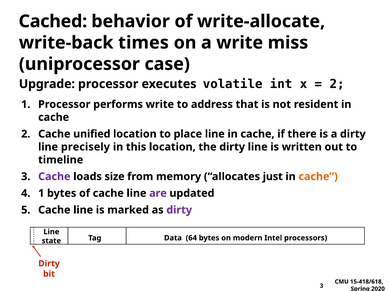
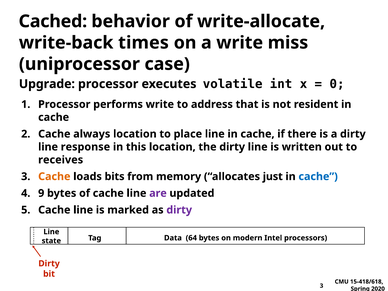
2: 2 -> 0 (337, 84)
unified: unified -> always (92, 134)
precisely: precisely -> response (85, 147)
timeline: timeline -> receives (61, 160)
Cache colour: purple -> orange (54, 177)
size: size -> bits (115, 177)
cache colour: orange -> blue (318, 177)
4 1: 1 -> 9 (41, 193)
